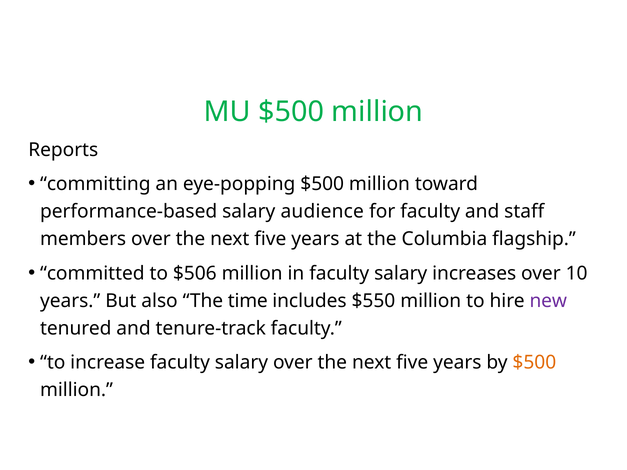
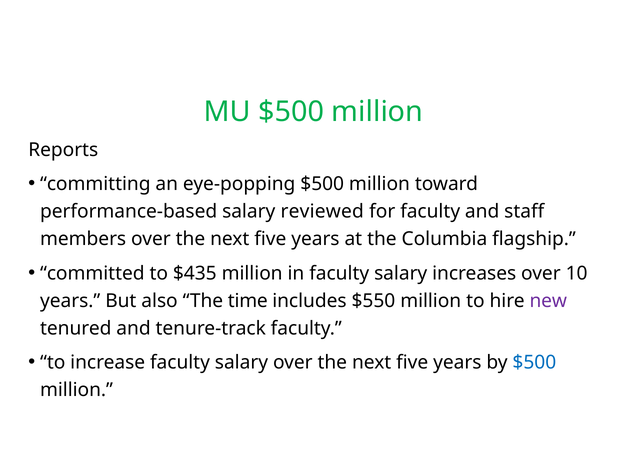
audience: audience -> reviewed (322, 212)
$506: $506 -> $435 (195, 273)
$500 colour: orange -> blue (534, 363)
